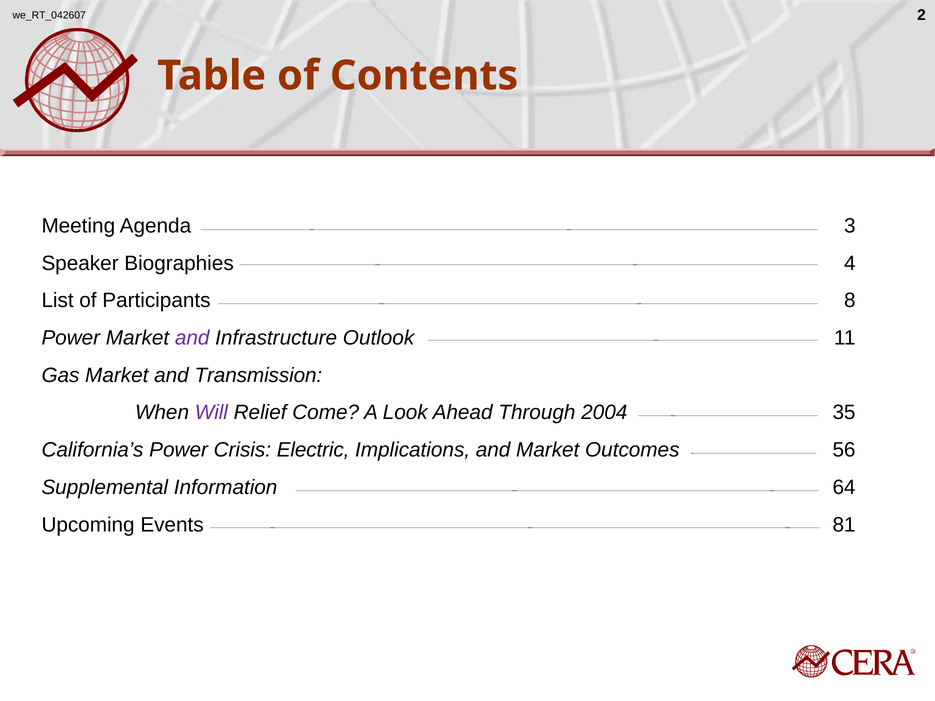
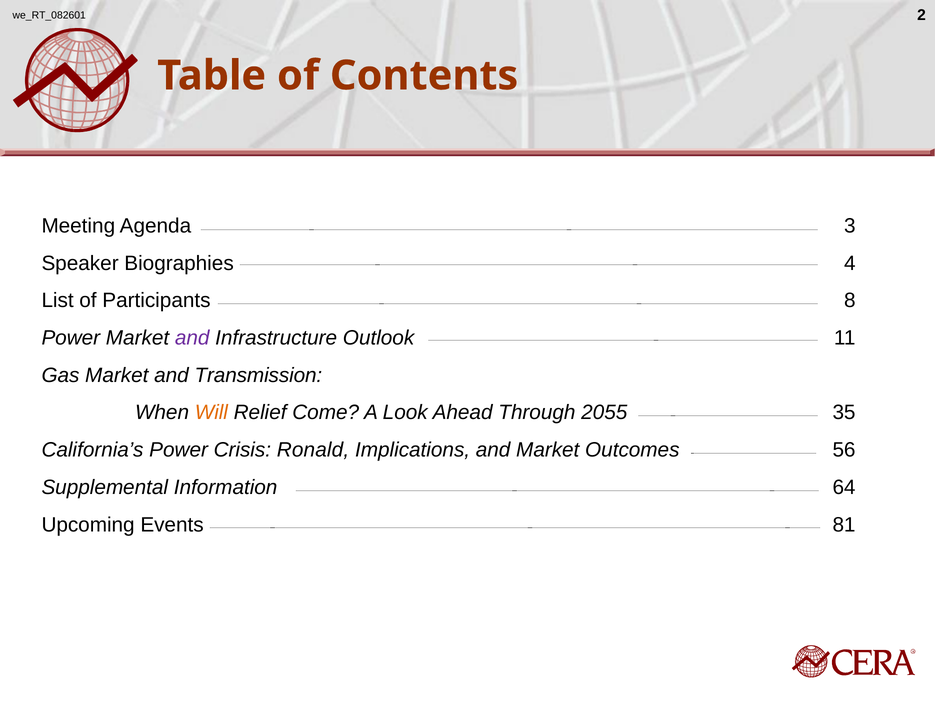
we_RT_042607: we_RT_042607 -> we_RT_082601 (49, 15)
Will colour: purple -> orange (211, 413)
2004: 2004 -> 2055 (604, 413)
Electric: Electric -> Ronald (313, 450)
